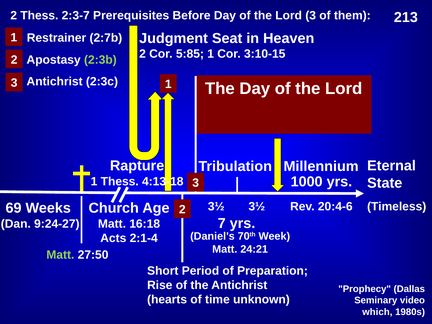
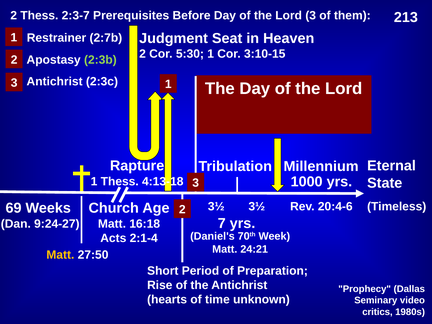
5:85: 5:85 -> 5:30 (190, 54)
Matt colour: light green -> yellow (60, 255)
which: which -> critics (377, 312)
